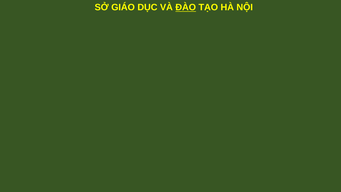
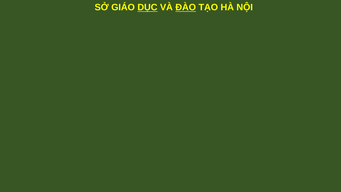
DỤC underline: none -> present (147, 7)
